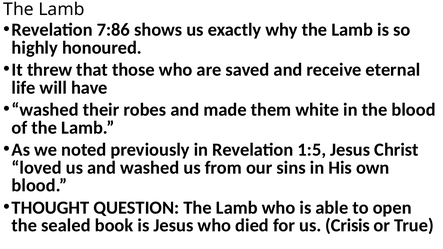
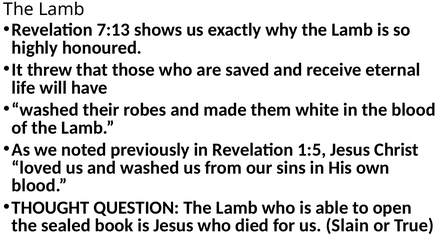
7:86: 7:86 -> 7:13 (113, 30)
Crisis: Crisis -> Slain (347, 226)
